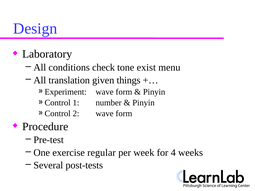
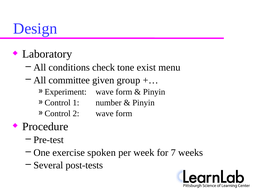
translation: translation -> committee (69, 80)
things: things -> group (128, 80)
regular: regular -> spoken (102, 153)
4: 4 -> 7 (173, 153)
